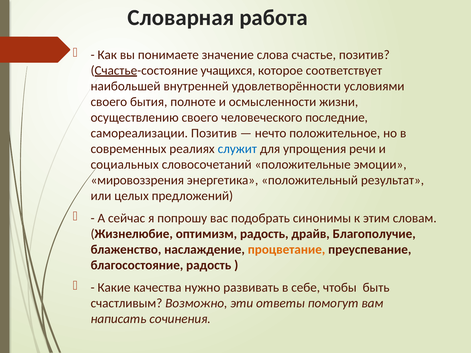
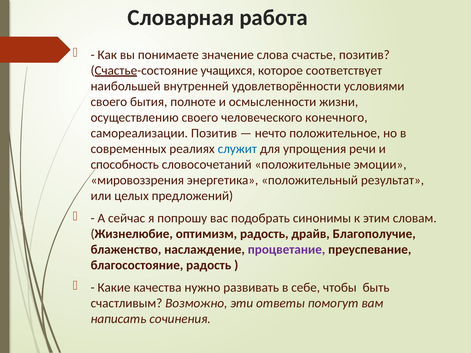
последние: последние -> конечного (336, 118)
социальных: социальных -> способность (125, 165)
процветание colour: orange -> purple (287, 250)
